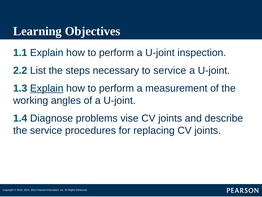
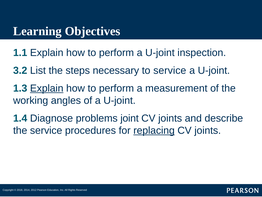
2.2: 2.2 -> 3.2 (20, 70)
vise: vise -> joint (130, 118)
replacing underline: none -> present (154, 130)
